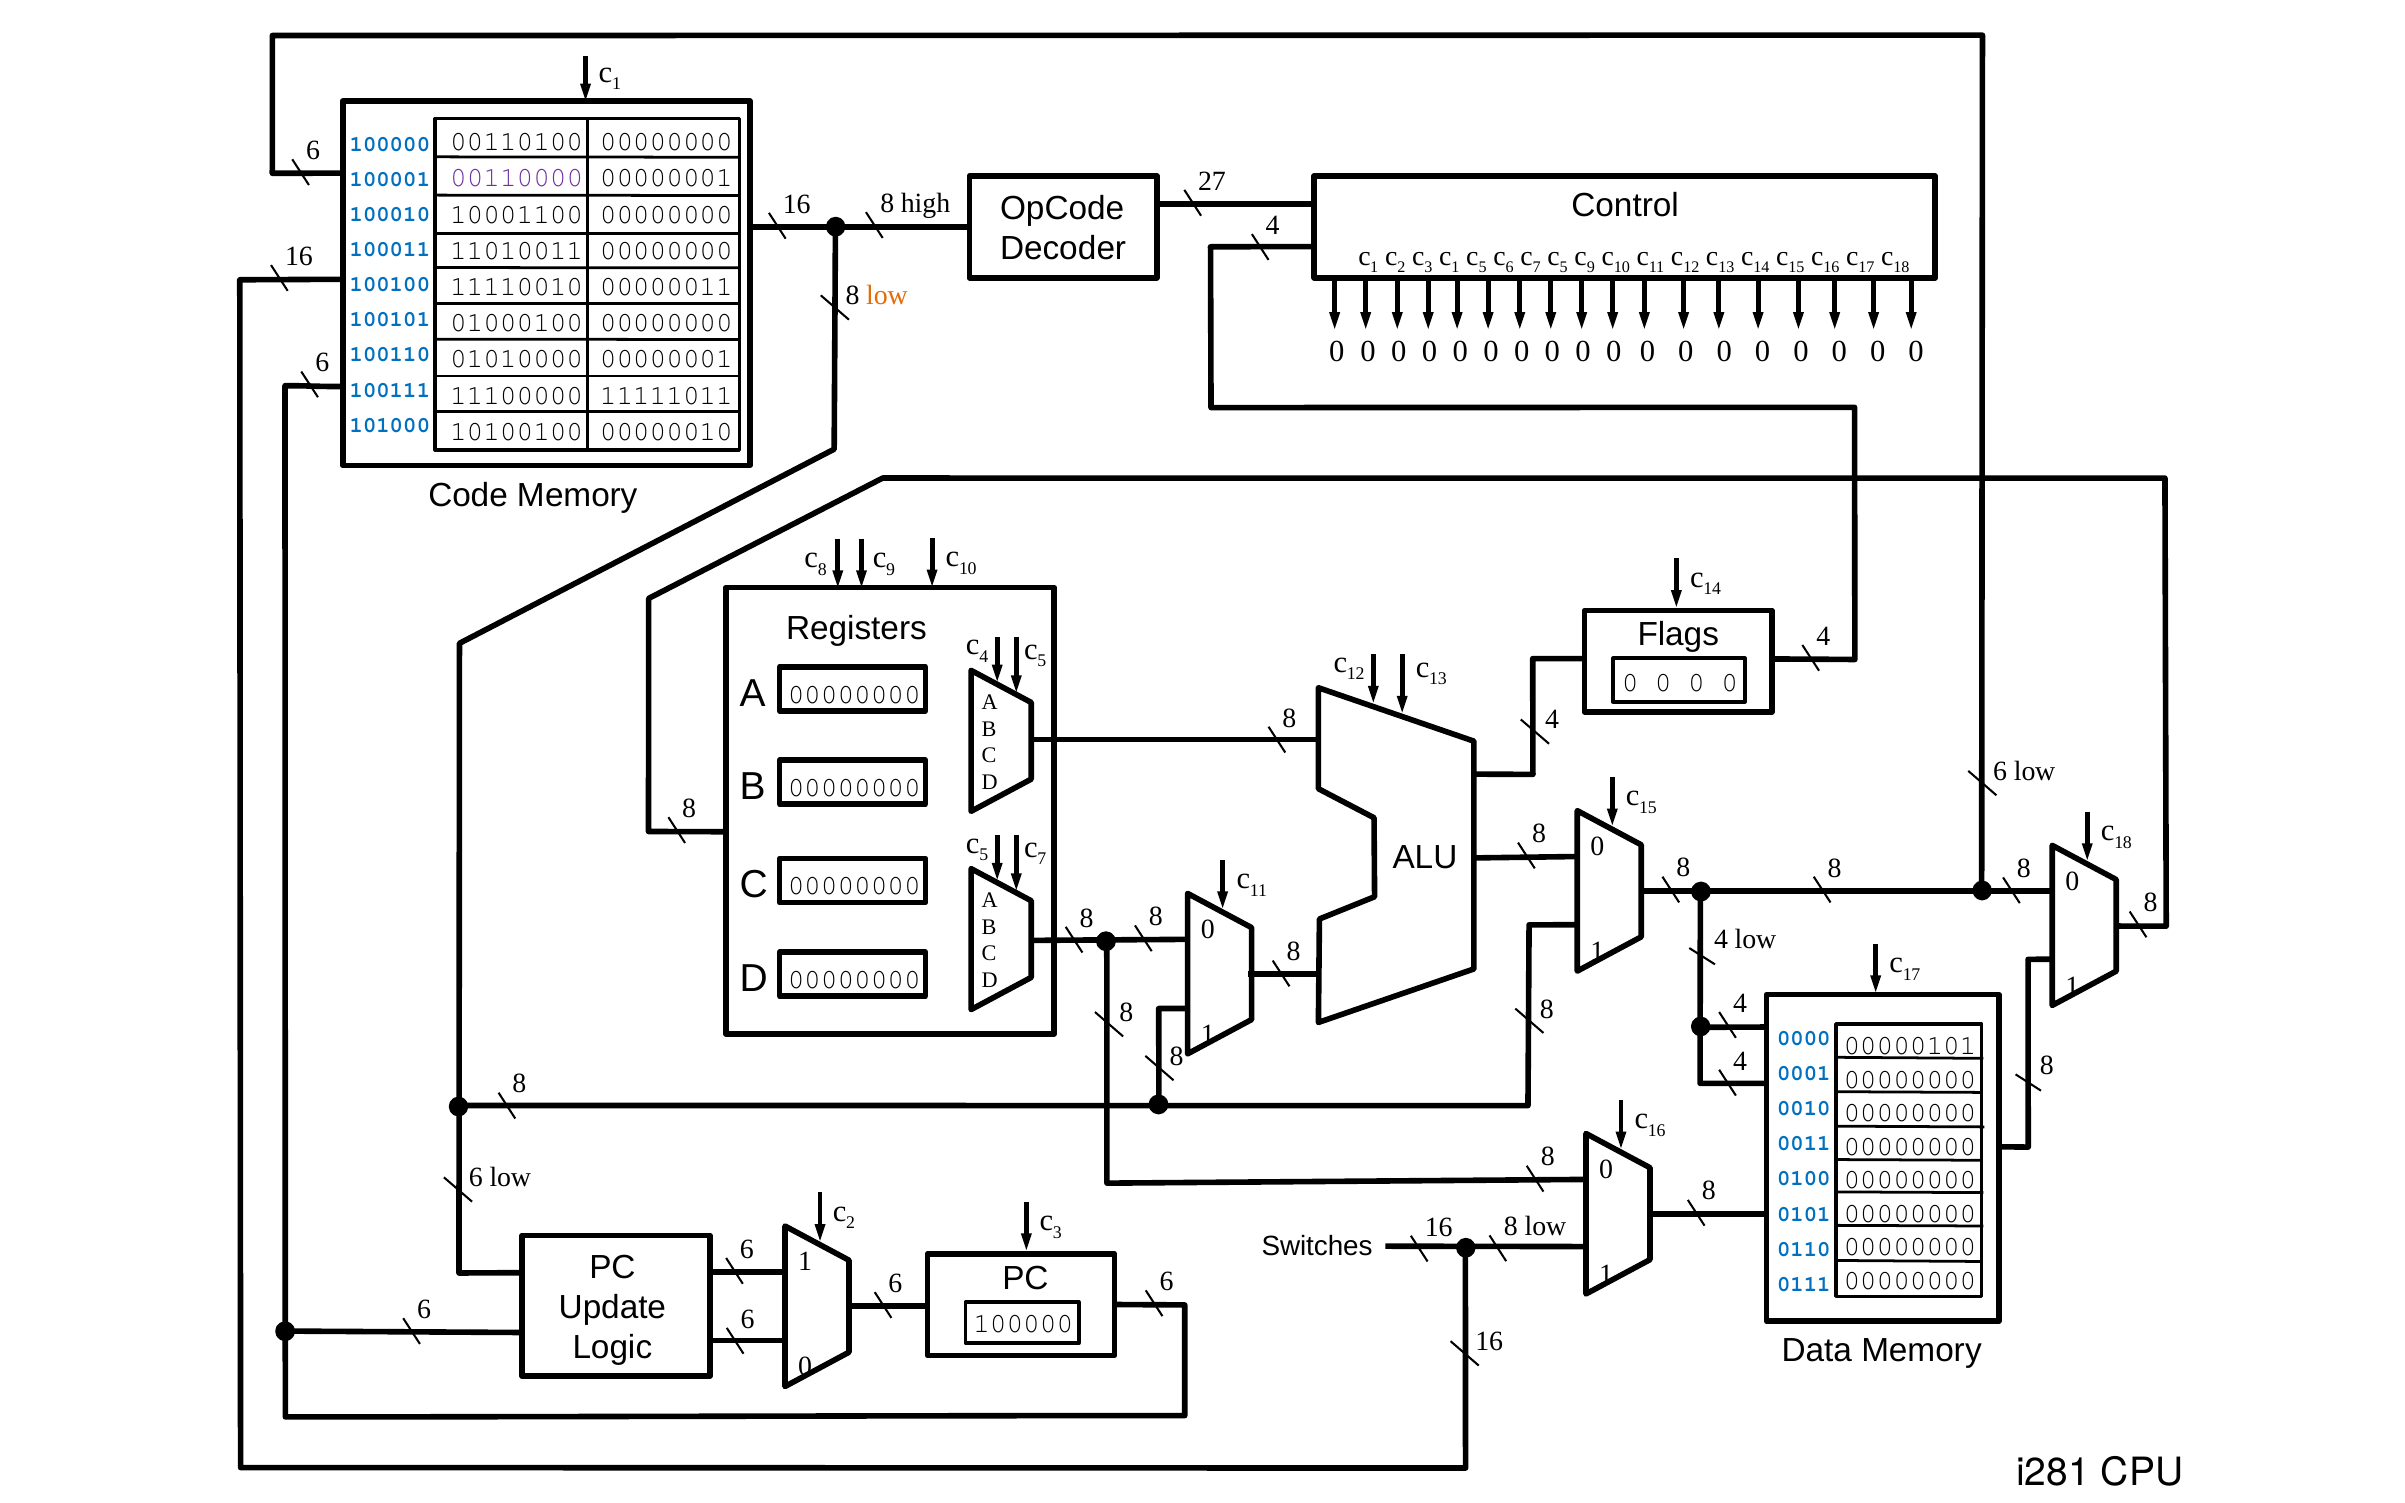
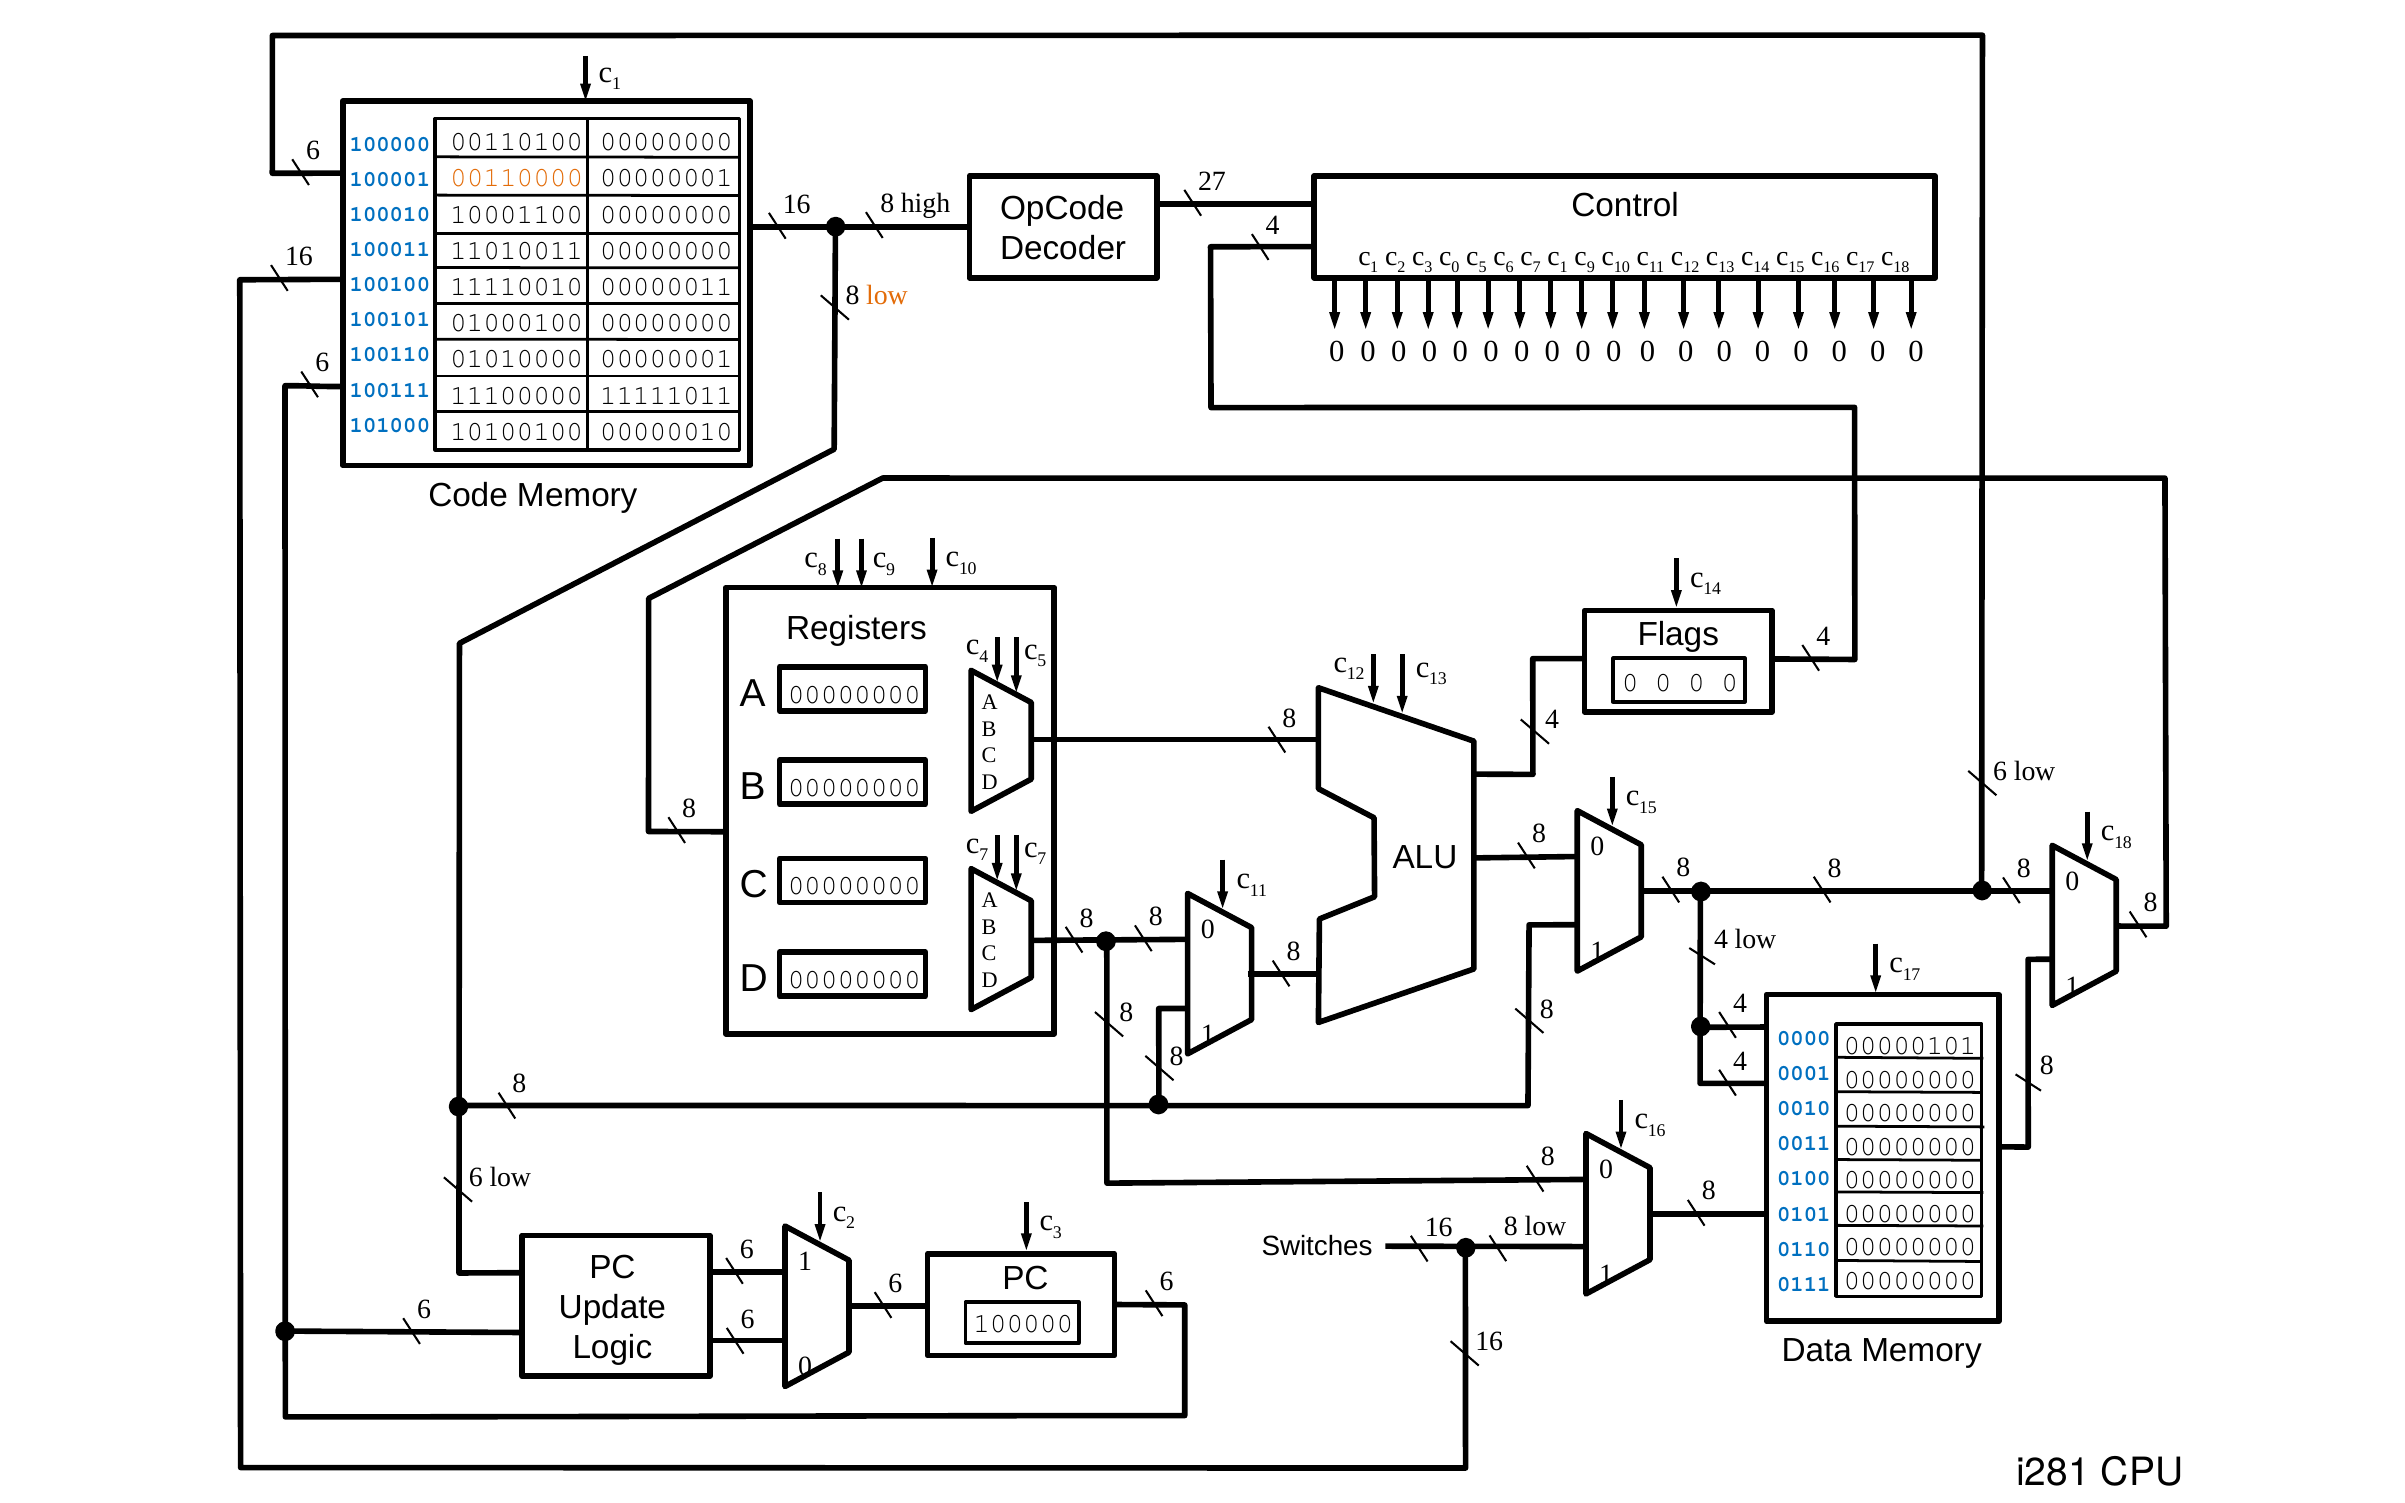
00110000 colour: purple -> orange (517, 178)
1: 1 -> 0 (1455, 267)
5: 5 -> 1 (1564, 267)
5: 5 -> 7 (984, 855)
